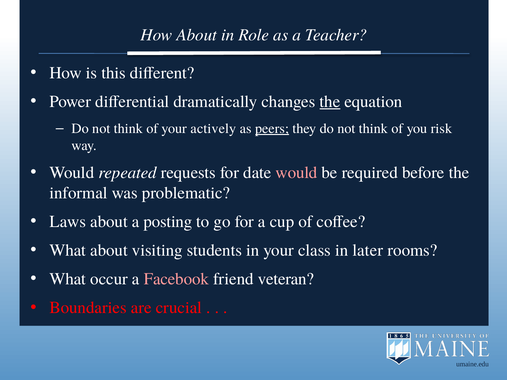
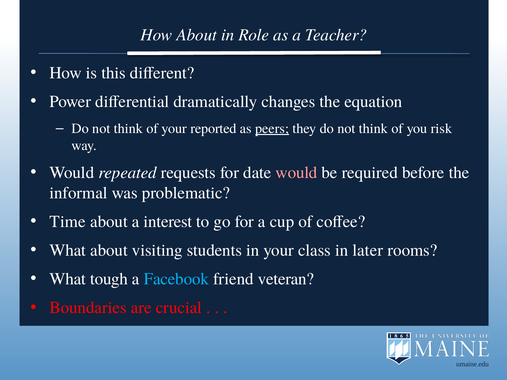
the underline: present -> none (330, 102)
actively: actively -> reported (214, 129)
Laws: Laws -> Time (68, 222)
posting: posting -> interest (168, 222)
occur: occur -> tough (109, 279)
Facebook colour: pink -> light blue (176, 279)
